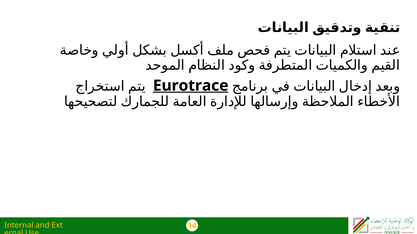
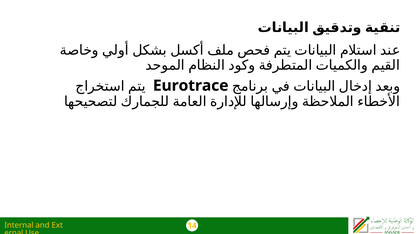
Eurotrace underline: present -> none (191, 86)
